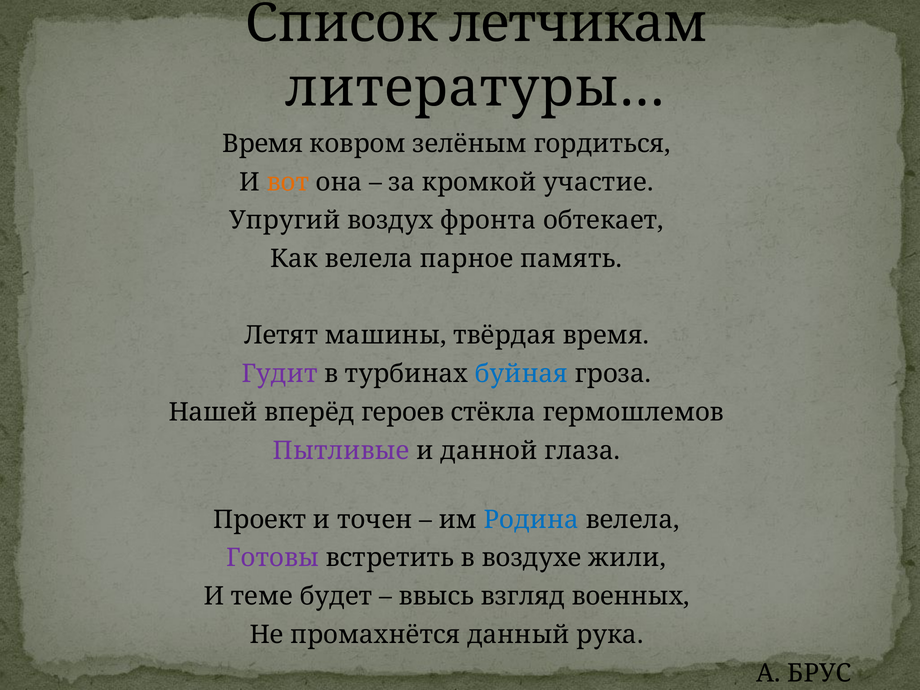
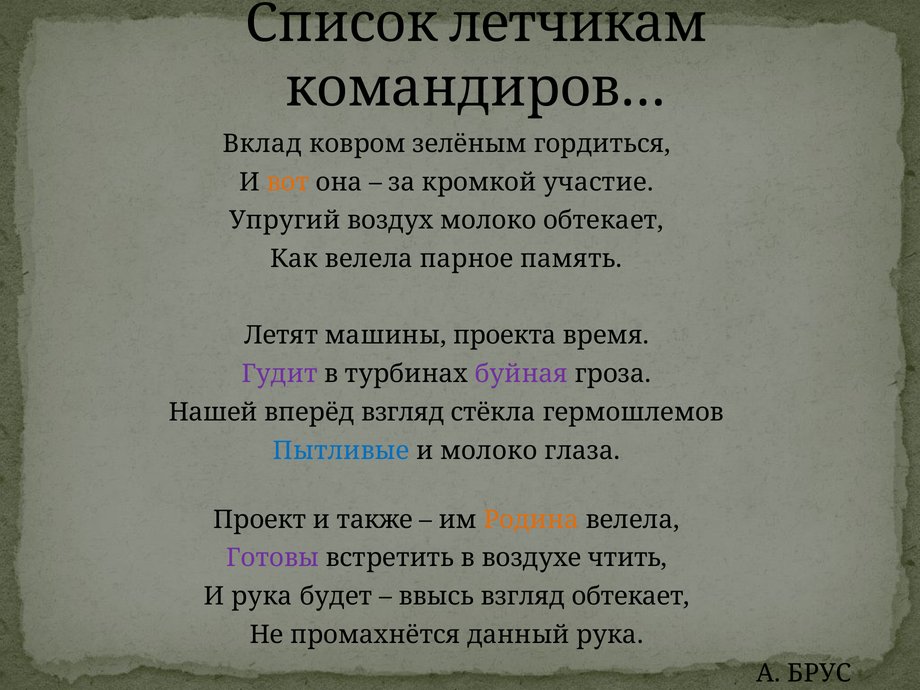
литературы…: литературы… -> командиров… (476, 88)
Время: Время -> Вклад (262, 144)
воздух фронта: фронта -> молоко (488, 220)
твёрдая: твёрдая -> проекта (505, 336)
буйная colour: blue -> purple (521, 374)
вперёд героев: героев -> взгляд (403, 412)
Пытливые colour: purple -> blue (341, 451)
и данной: данной -> молоко (489, 451)
точен: точен -> также (375, 520)
Родина colour: blue -> orange (531, 520)
жили: жили -> чтить (628, 558)
И теме: теме -> рука (262, 596)
взгляд военных: военных -> обтекает (631, 596)
